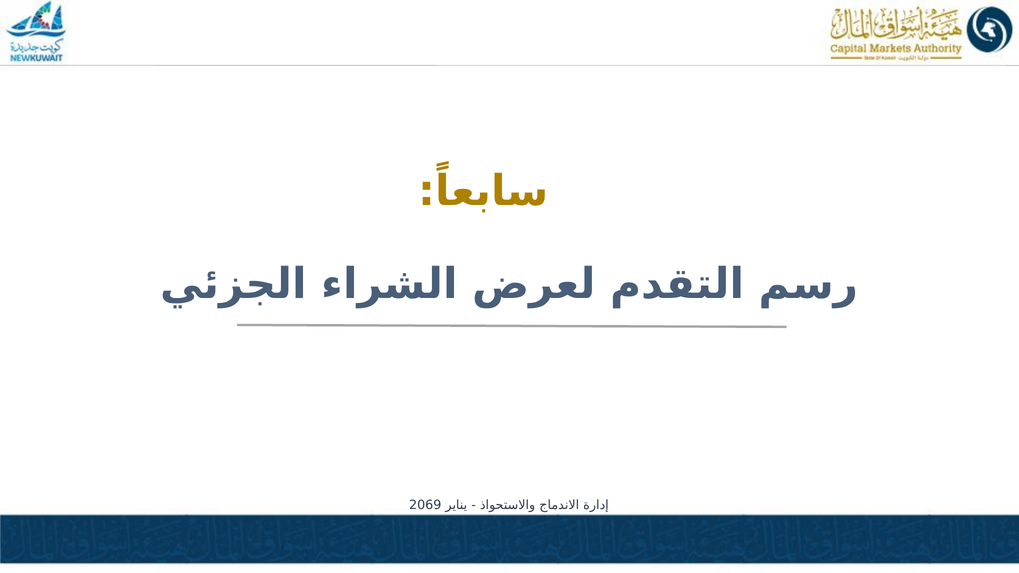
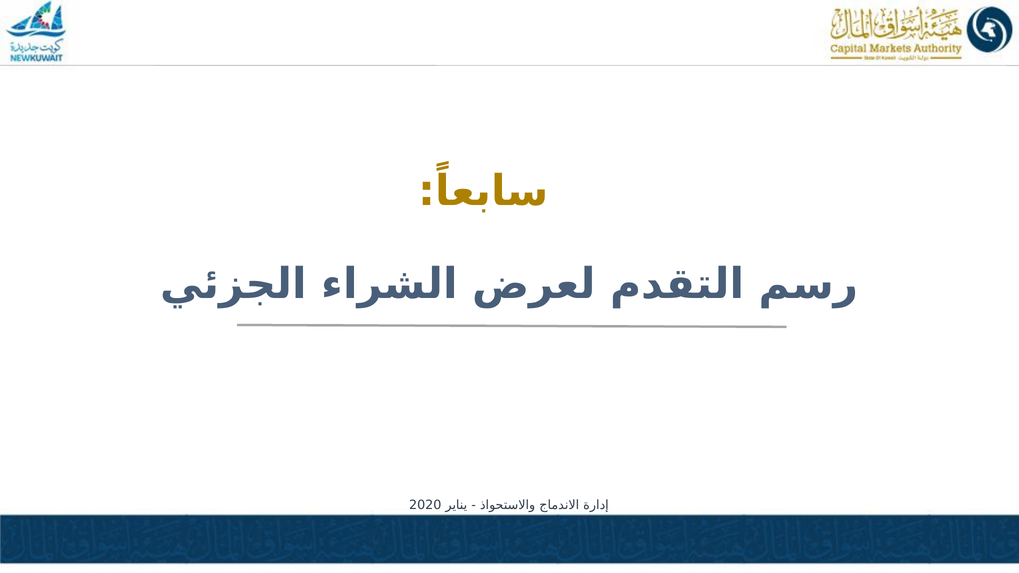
2069: 2069 -> 2020 (425, 505)
